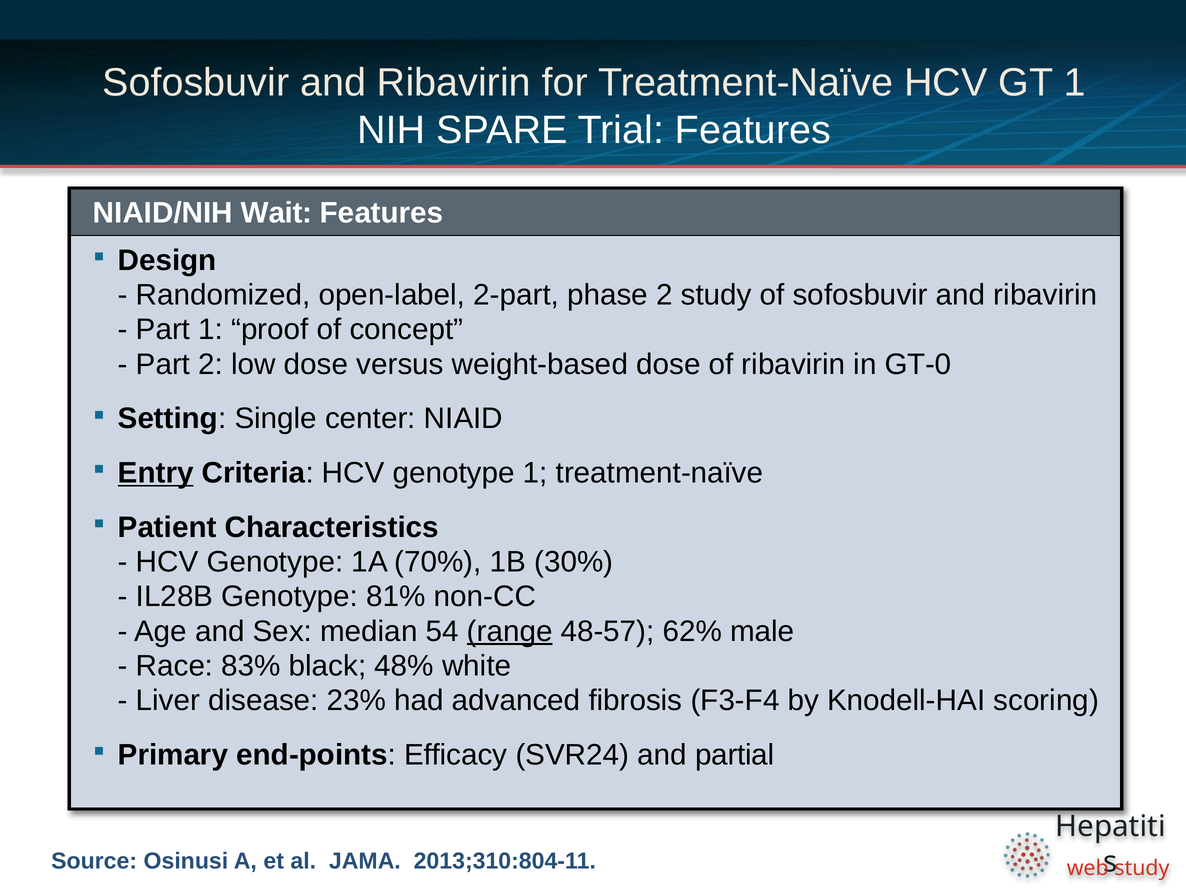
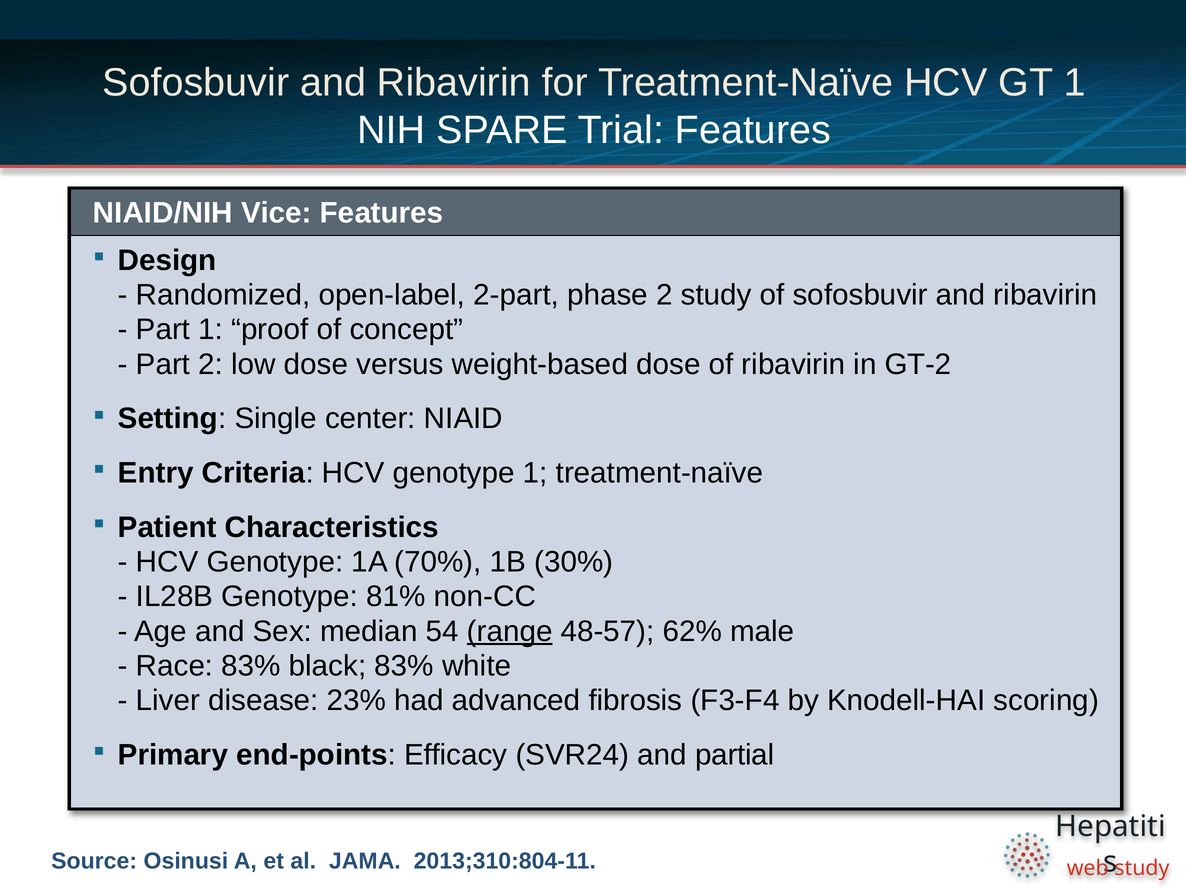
Wait: Wait -> Vice (276, 213)
GT-0: GT-0 -> GT-2 (918, 364)
Entry underline: present -> none (156, 473)
black 48%: 48% -> 83% (404, 666)
